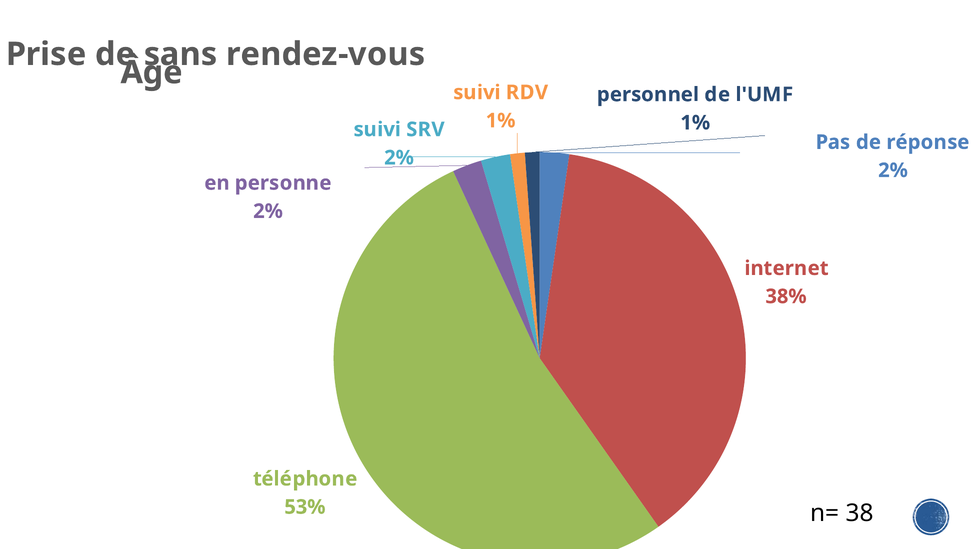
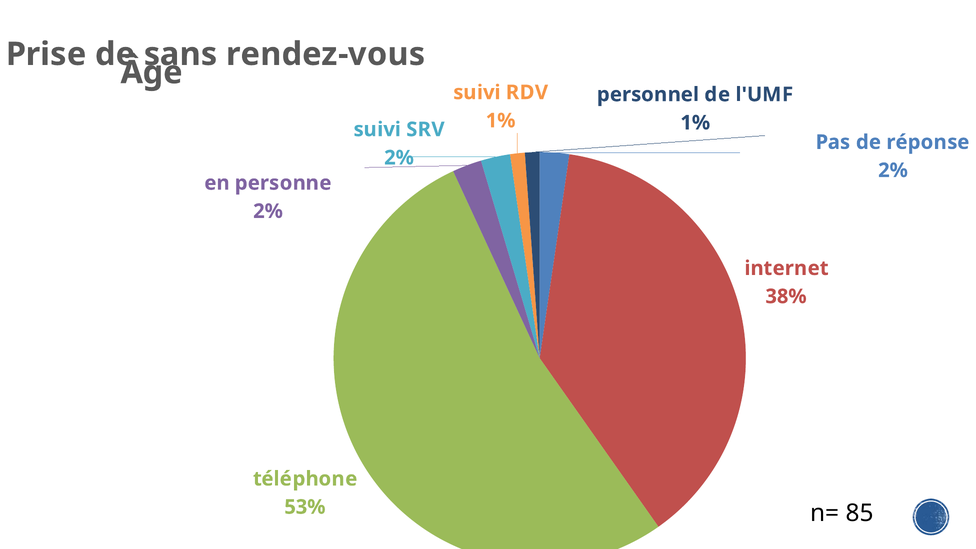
38: 38 -> 85 (860, 513)
